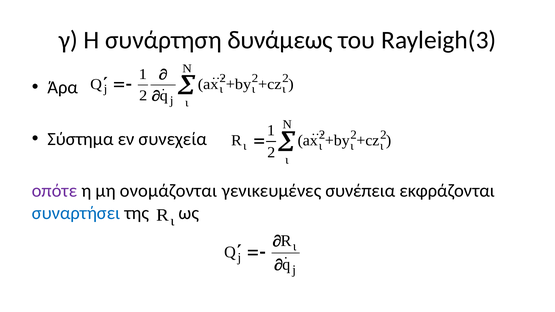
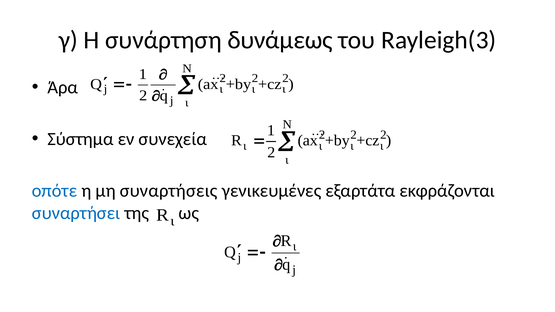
οπότε colour: purple -> blue (55, 191)
ονομάζονται: ονομάζονται -> συναρτήσεις (169, 191)
συνέπεια: συνέπεια -> εξαρτάτα (360, 191)
